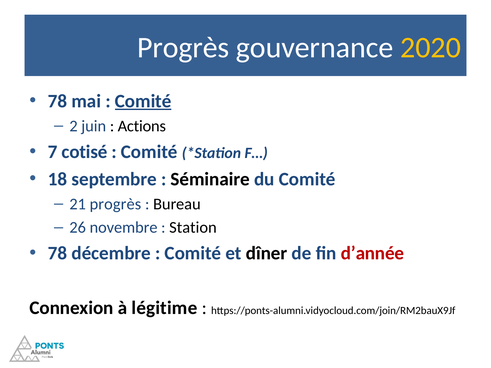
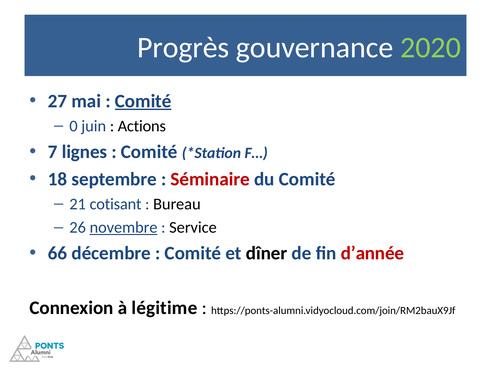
2020 colour: yellow -> light green (431, 48)
78: 78 -> 27 (58, 101)
2: 2 -> 0 (74, 126)
cotisé: cotisé -> lignes (84, 152)
Séminaire colour: black -> red (210, 179)
21 progrès: progrès -> cotisant (116, 204)
novembre underline: none -> present (124, 228)
Station: Station -> Service (193, 228)
78: 78 -> 66 (58, 253)
